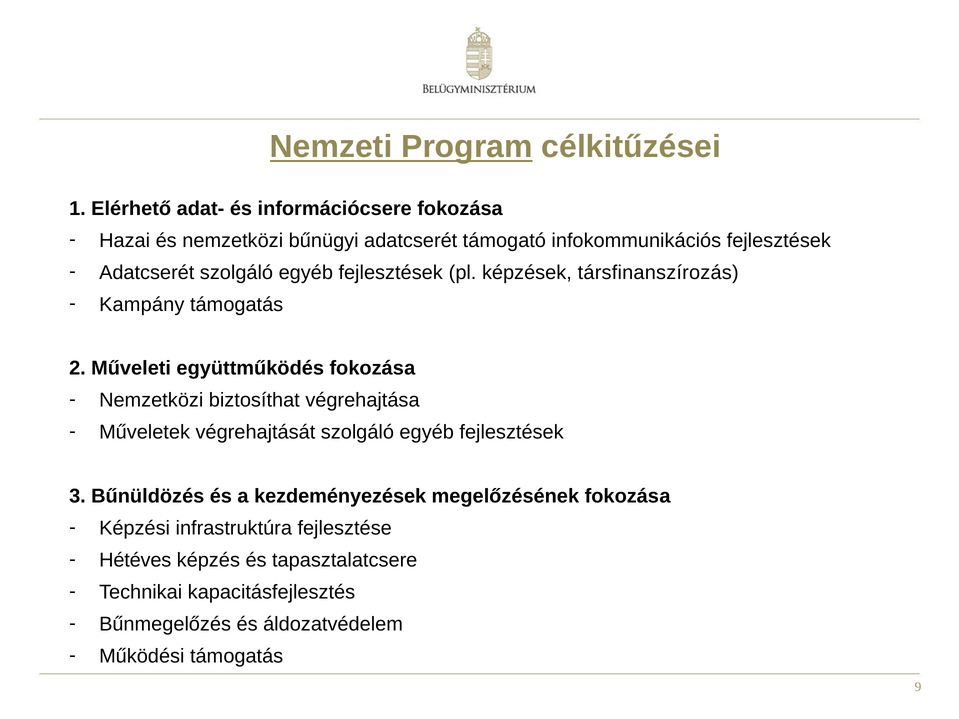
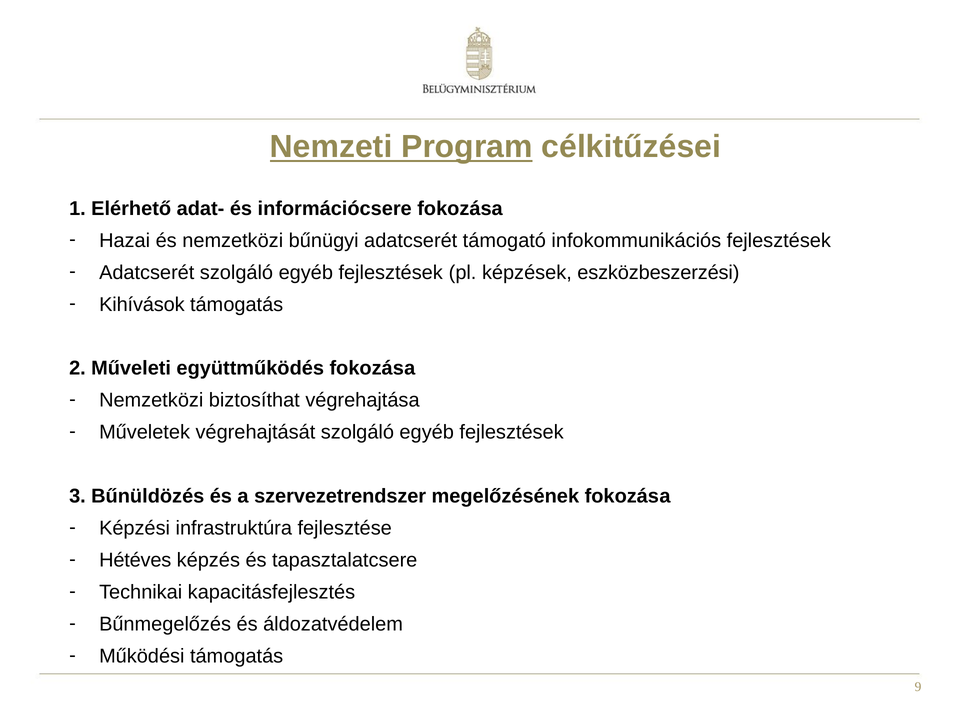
társfinanszírozás: társfinanszírozás -> eszközbeszerzési (658, 273)
Kampány: Kampány -> Kihívások (142, 305)
kezdeményezések: kezdeményezések -> szervezetrendszer (340, 496)
